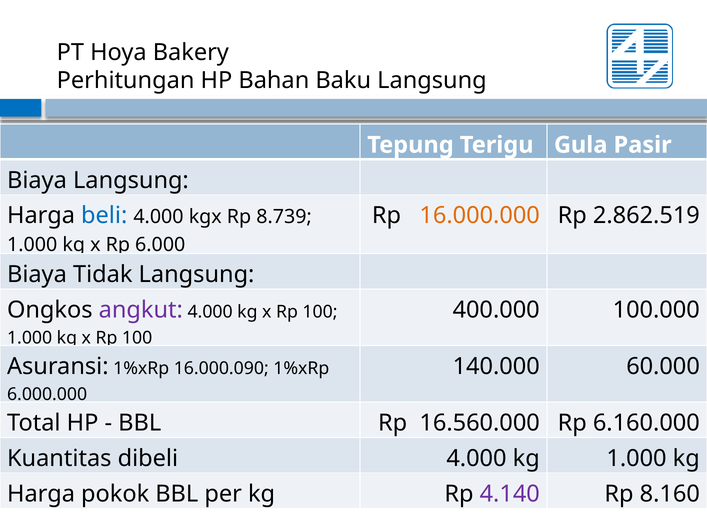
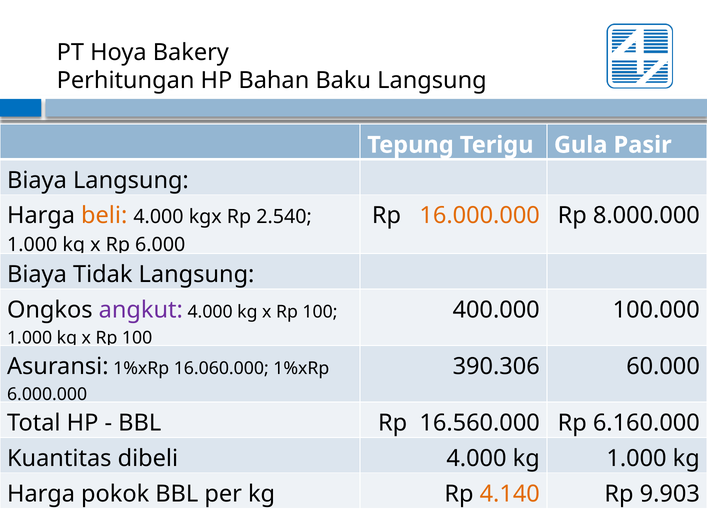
beli colour: blue -> orange (104, 216)
8.739: 8.739 -> 2.540 (284, 217)
2.862.519: 2.862.519 -> 8.000.000 (646, 216)
16.000.090: 16.000.090 -> 16.060.000 (221, 369)
140.000: 140.000 -> 390.306 (496, 367)
4.140 colour: purple -> orange (510, 494)
8.160: 8.160 -> 9.903 (670, 494)
